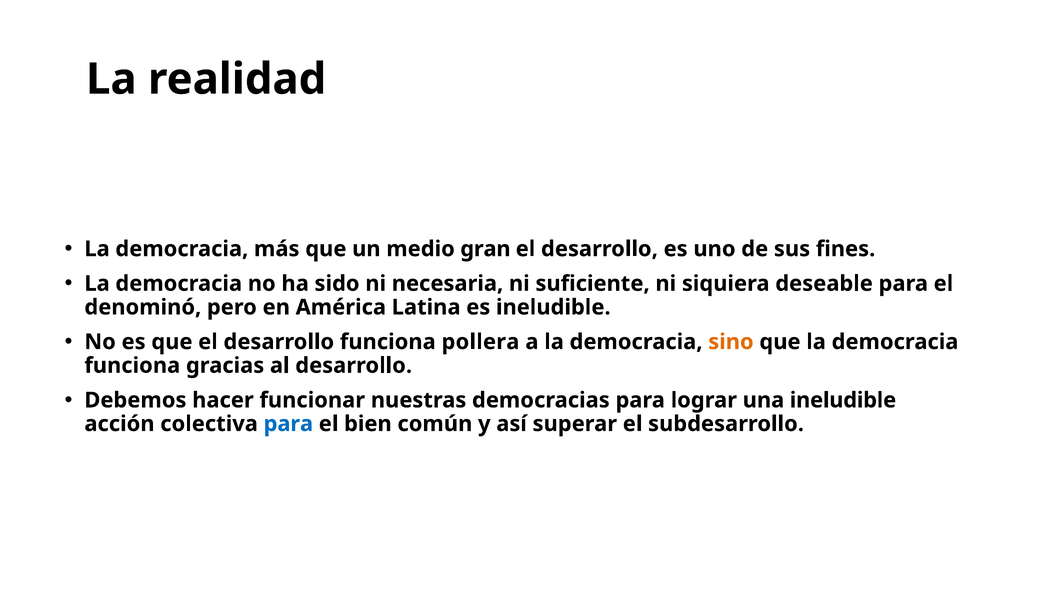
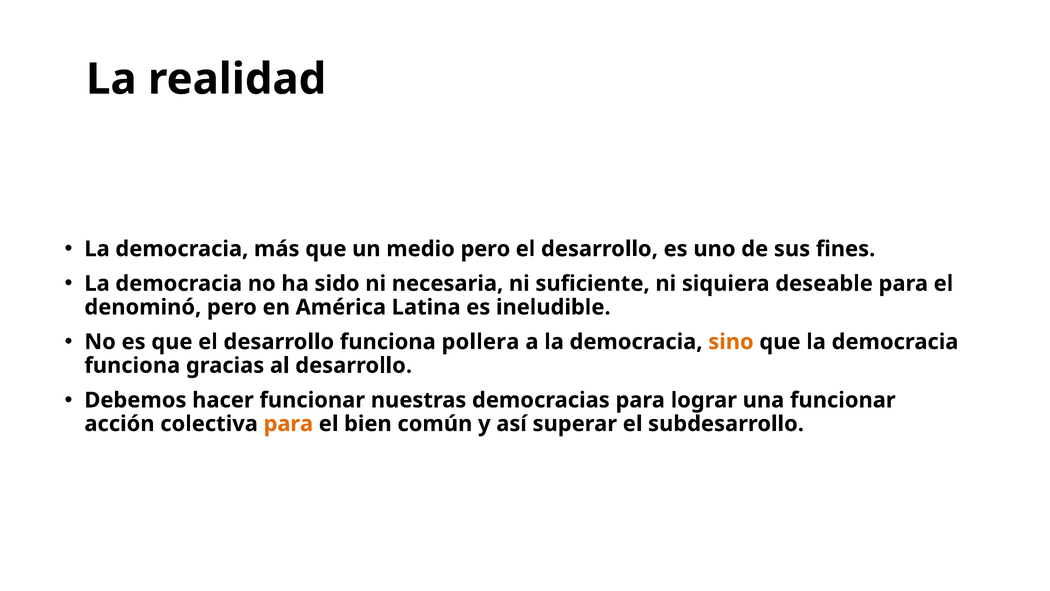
medio gran: gran -> pero (485, 249)
una ineludible: ineludible -> funcionar (843, 400)
para colour: blue -> orange (288, 424)
